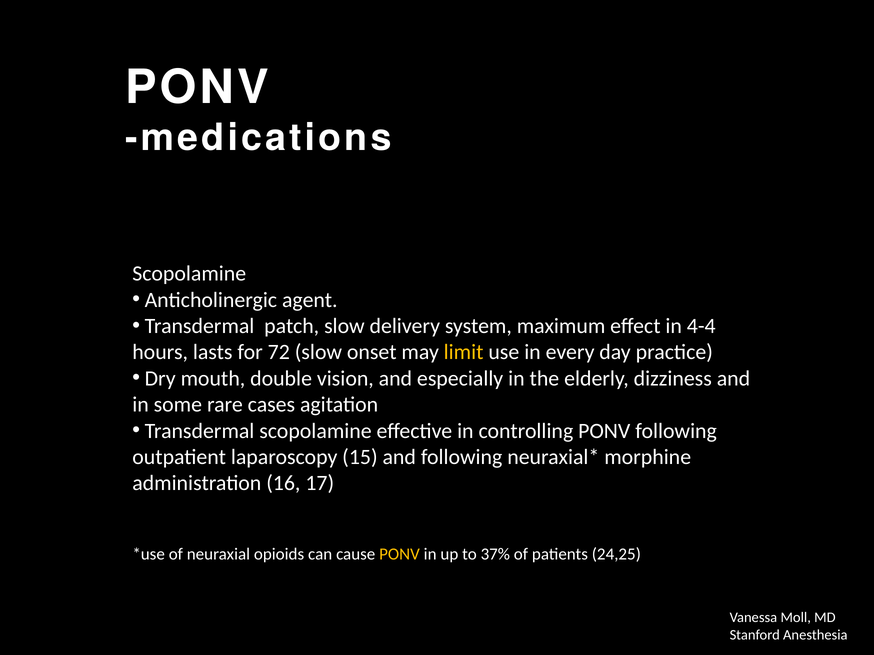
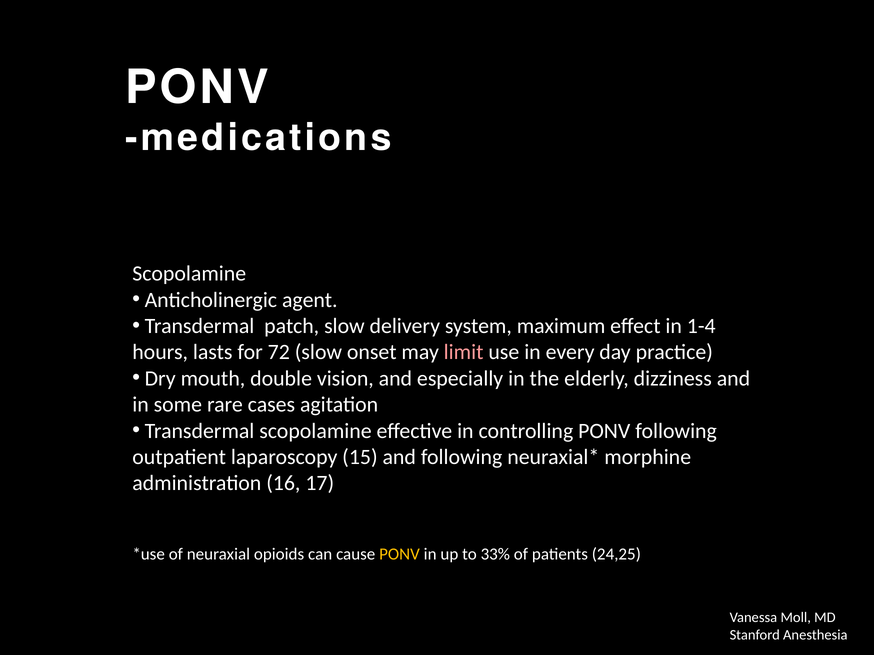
4-4: 4-4 -> 1-4 (701, 326)
limit colour: yellow -> pink (464, 352)
37%: 37% -> 33% (495, 555)
